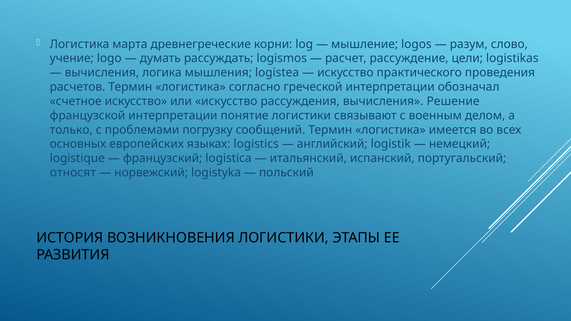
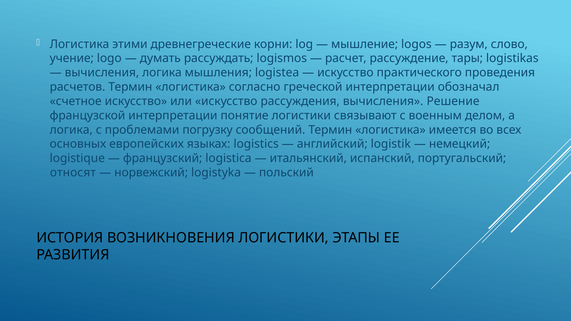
марта: марта -> этими (130, 44)
цели: цели -> тары (467, 58)
только: только -> логика (71, 130)
